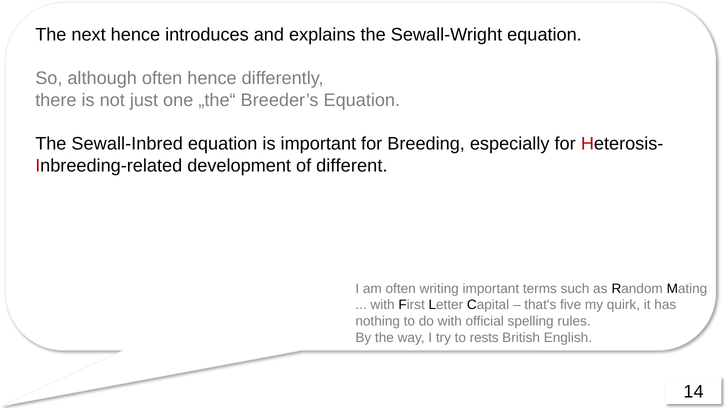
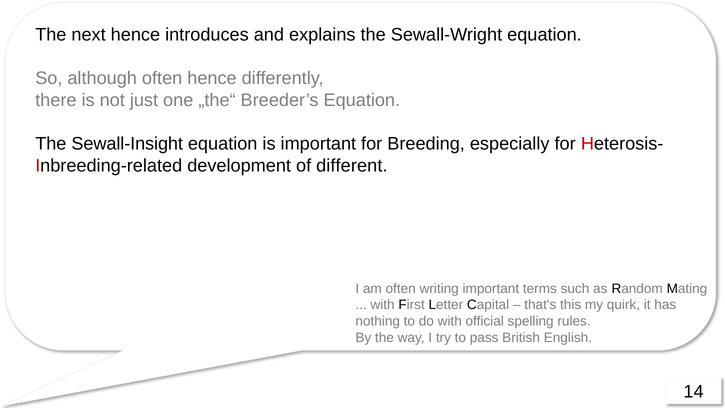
Sewall-Inbred: Sewall-Inbred -> Sewall-Insight (127, 144)
five: five -> this (571, 305)
rests: rests -> pass (484, 337)
